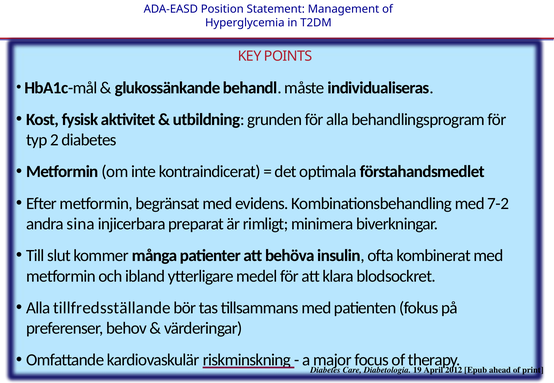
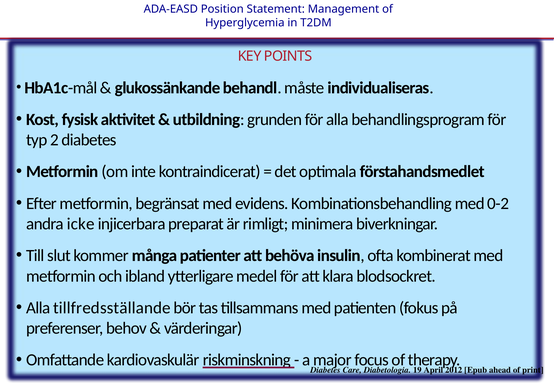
7-2: 7-2 -> 0-2 (498, 204)
sina: sina -> icke (81, 224)
